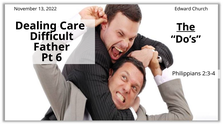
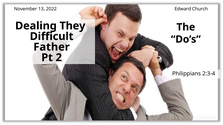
Care: Care -> They (72, 26)
The underline: present -> none (186, 27)
6: 6 -> 2 (59, 58)
